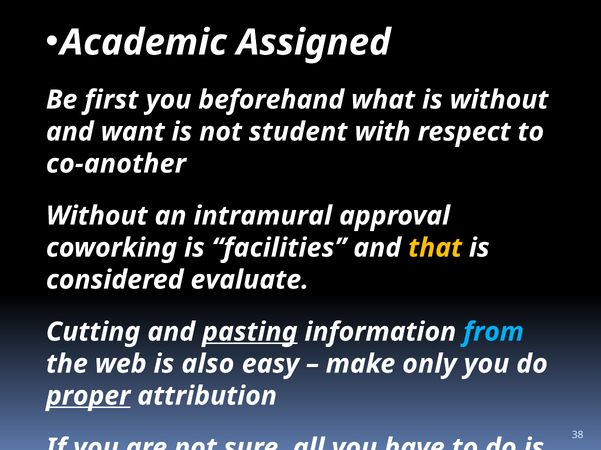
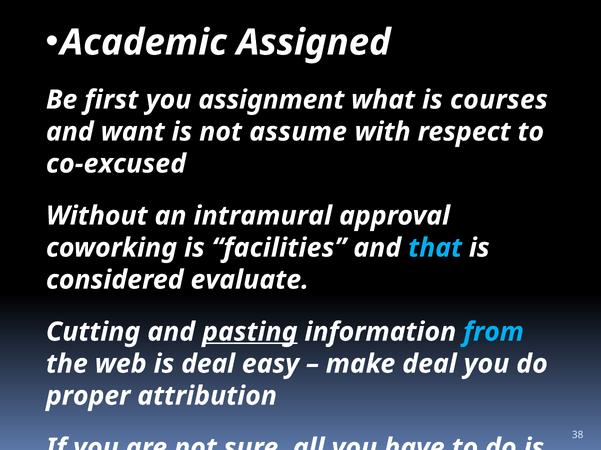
beforehand: beforehand -> assignment (271, 100)
is without: without -> courses (499, 100)
student: student -> assume (298, 132)
co-another: co-another -> co-excused (116, 164)
that colour: yellow -> light blue (435, 248)
is also: also -> deal (208, 364)
make only: only -> deal (429, 364)
proper underline: present -> none (88, 397)
